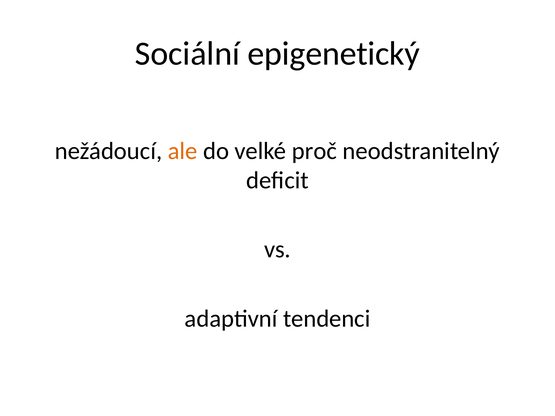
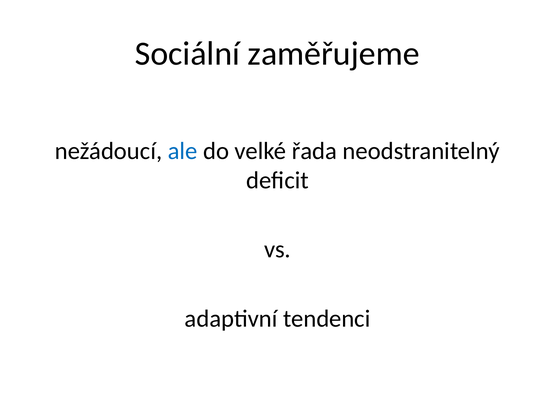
epigenetický: epigenetický -> zaměřujeme (334, 54)
ale colour: orange -> blue (183, 151)
proč: proč -> řada (314, 151)
